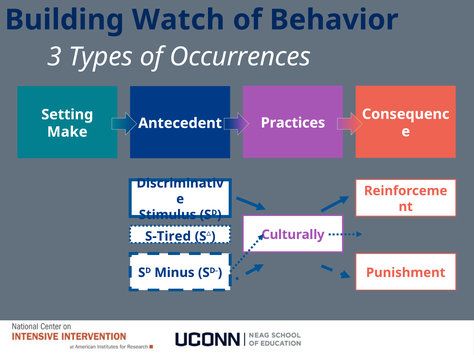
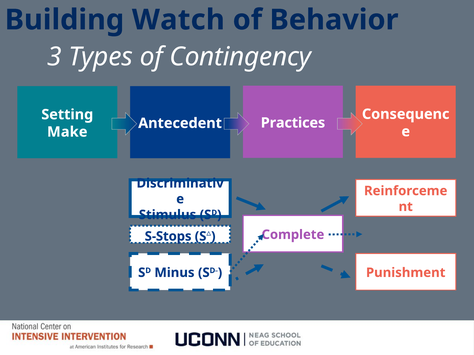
Occurrences: Occurrences -> Contingency (240, 57)
Culturally: Culturally -> Complete (293, 235)
S-Tired: S-Tired -> S-Stops (168, 237)
